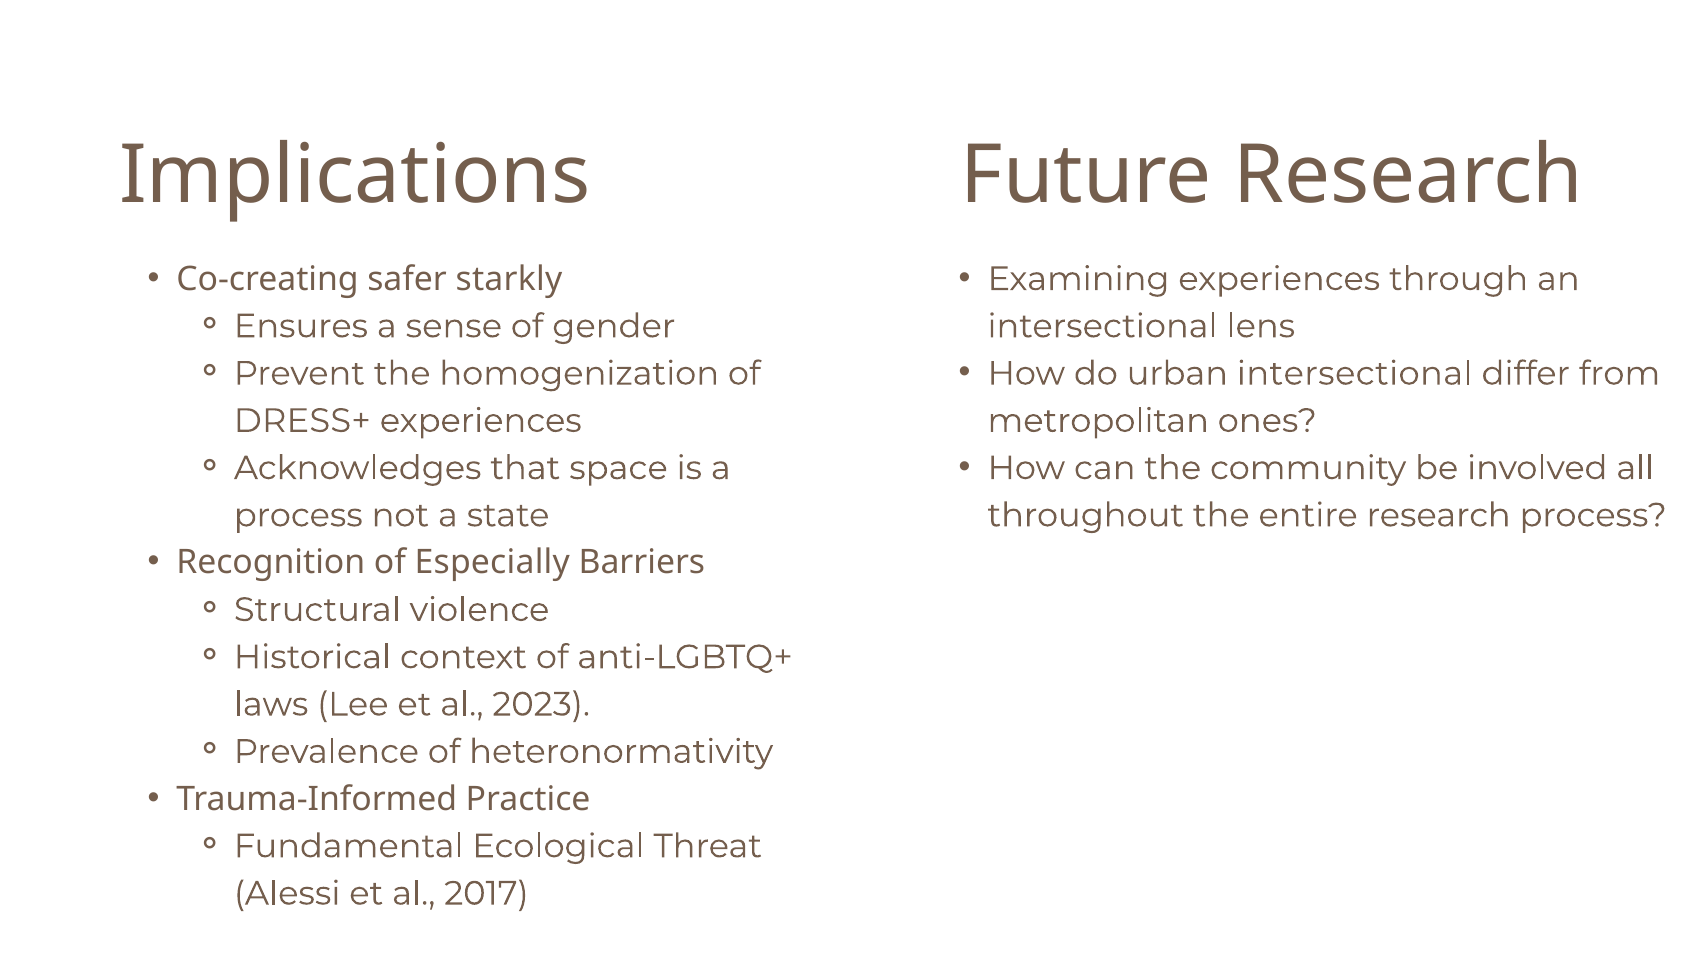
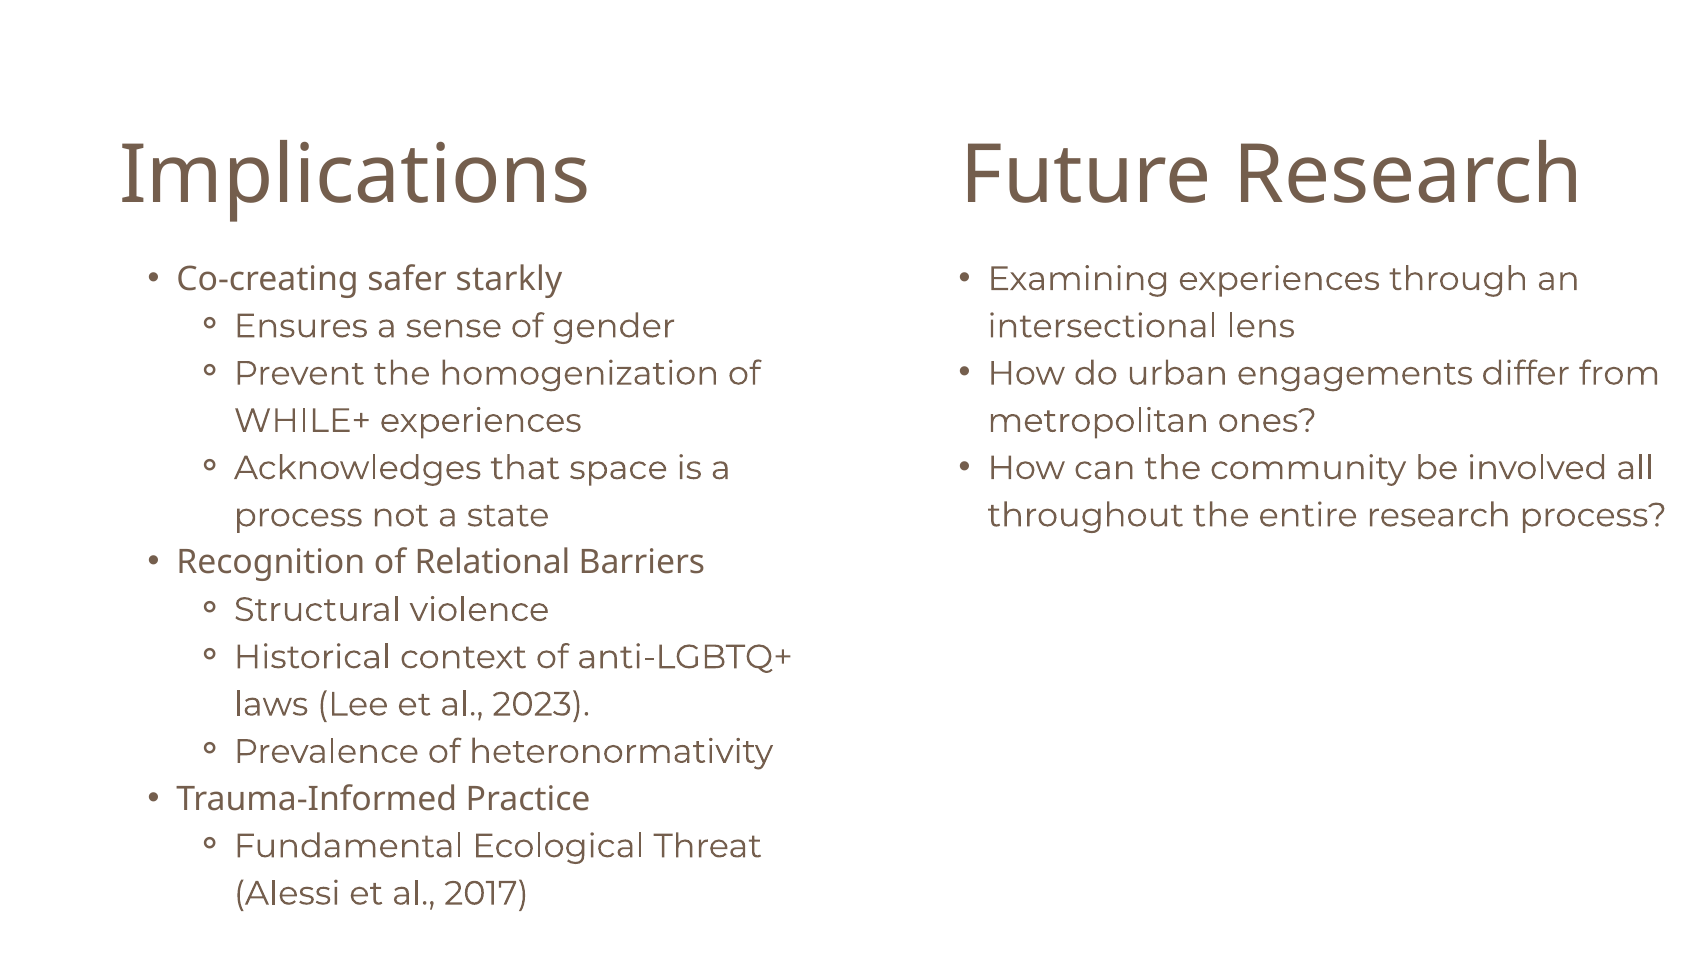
urban intersectional: intersectional -> engagements (1355, 374)
DRESS+: DRESS+ -> WHILE+ (302, 421)
Especially: Especially -> Relational (492, 563)
